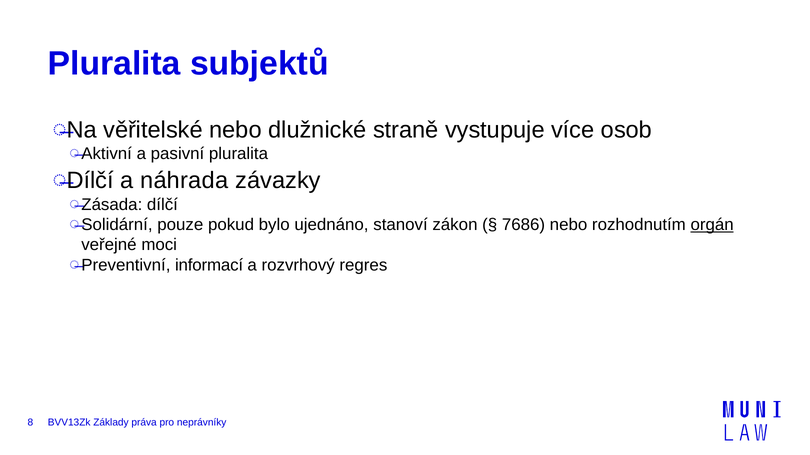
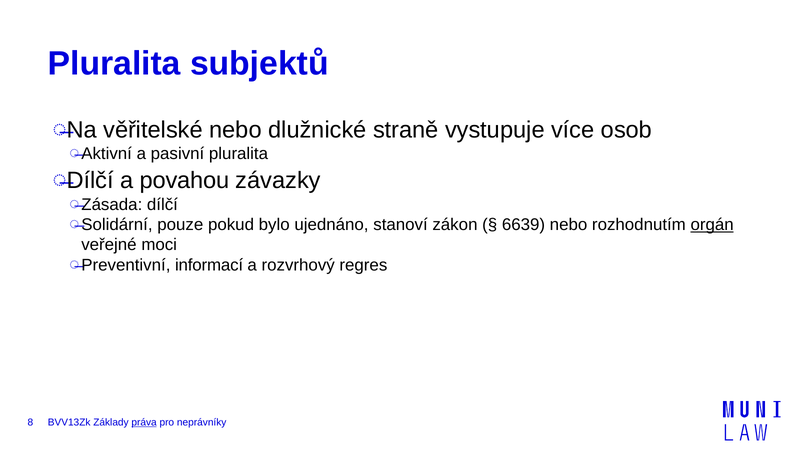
náhrada: náhrada -> povahou (185, 181)
7686: 7686 -> 6639 (523, 225)
práva underline: none -> present (144, 423)
